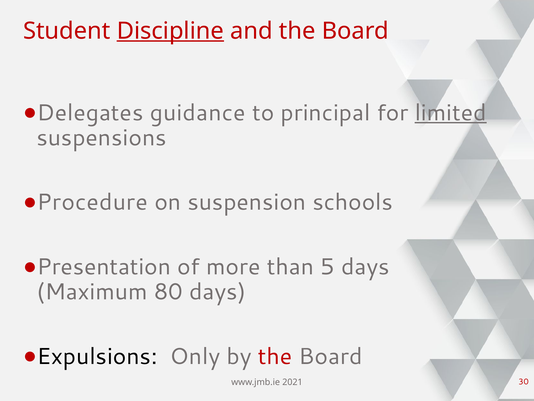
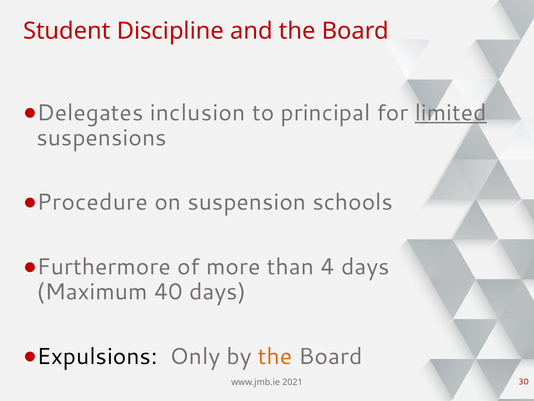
Discipline underline: present -> none (170, 31)
guidance: guidance -> inclusion (198, 113)
Presentation: Presentation -> Furthermore (104, 267)
5: 5 -> 4 (328, 267)
80: 80 -> 40 (168, 291)
the colour: red -> orange (275, 356)
